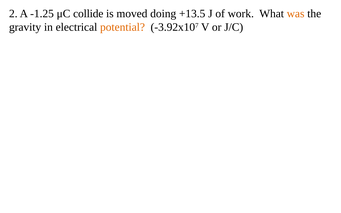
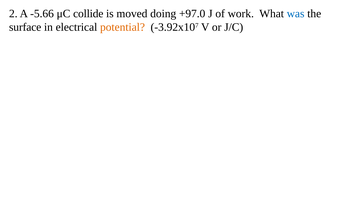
-1.25: -1.25 -> -5.66 (42, 14)
+13.5: +13.5 -> +97.0 (192, 14)
was colour: orange -> blue (296, 14)
gravity: gravity -> surface (25, 27)
